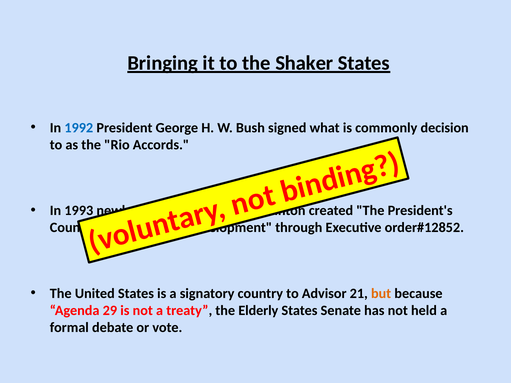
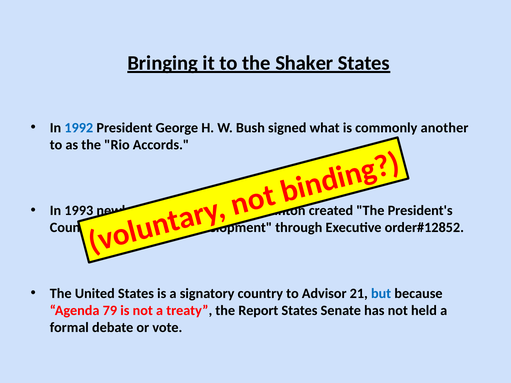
decision: decision -> another (445, 128)
but colour: orange -> blue (381, 294)
29: 29 -> 79 (110, 311)
Elderly: Elderly -> Report (258, 311)
